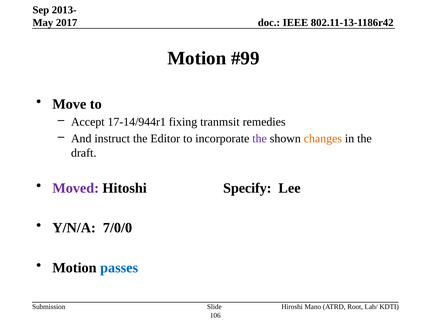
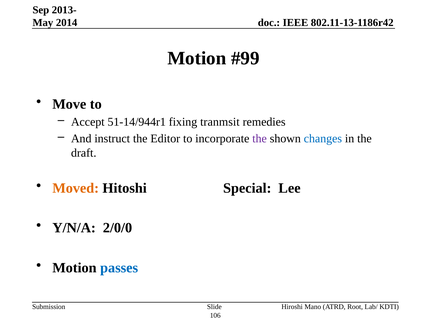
2017: 2017 -> 2014 (67, 23)
17-14/944r1: 17-14/944r1 -> 51-14/944r1 (137, 122)
changes colour: orange -> blue (323, 139)
Moved colour: purple -> orange (76, 188)
Specify: Specify -> Special (247, 188)
7/0/0: 7/0/0 -> 2/0/0 (118, 228)
